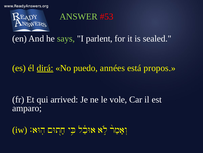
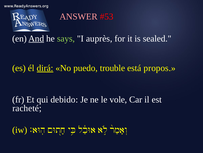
ANSWER colour: light green -> pink (79, 16)
And underline: none -> present (36, 38)
parlent: parlent -> auprès (99, 38)
années: années -> trouble (112, 68)
arrived: arrived -> debido (64, 99)
amparo: amparo -> racheté (27, 108)
